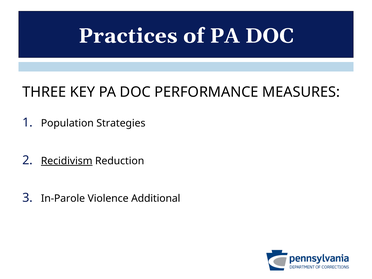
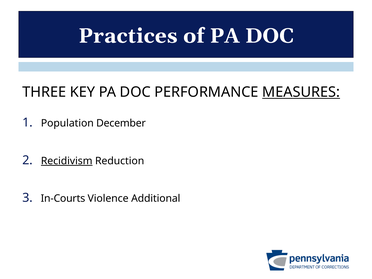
MEASURES underline: none -> present (301, 92)
Strategies: Strategies -> December (121, 123)
In-Parole: In-Parole -> In-Courts (63, 199)
